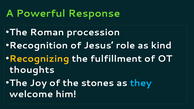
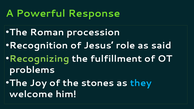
kind: kind -> said (161, 46)
Recognizing colour: yellow -> light green (39, 59)
thoughts: thoughts -> problems (32, 70)
